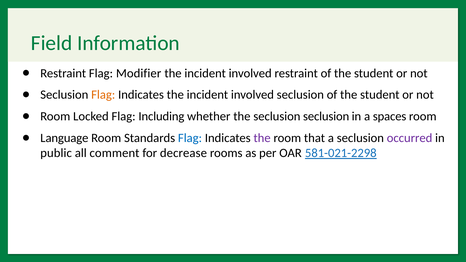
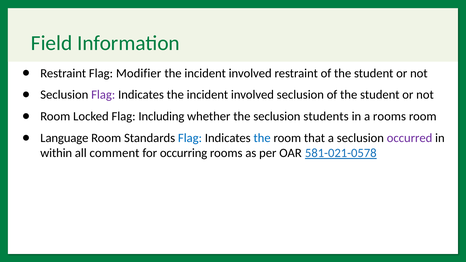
Flag colour: orange -> purple (103, 95)
seclusion seclusion: seclusion -> students (326, 116)
a spaces: spaces -> rooms (389, 116)
the colour: purple -> blue (262, 138)
public: public -> within (56, 153)
decrease: decrease -> occurring (184, 153)
581-021-2298: 581-021-2298 -> 581-021-0578 (341, 153)
